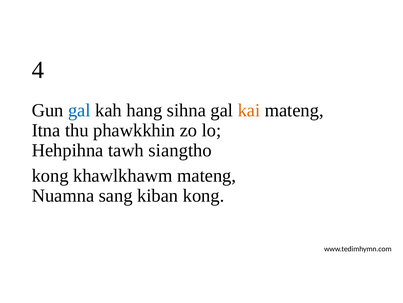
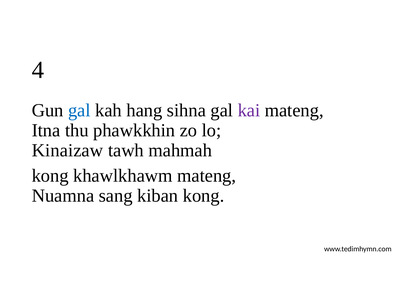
kai colour: orange -> purple (249, 110)
Hehpihna: Hehpihna -> Kinaizaw (68, 150)
siangtho: siangtho -> mahmah (180, 150)
